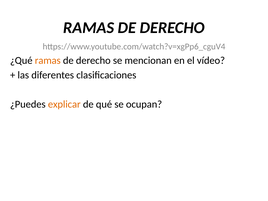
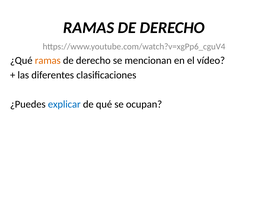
explicar colour: orange -> blue (64, 104)
